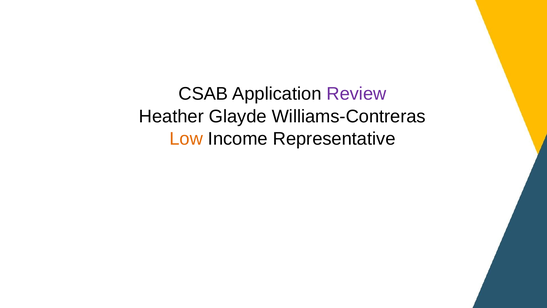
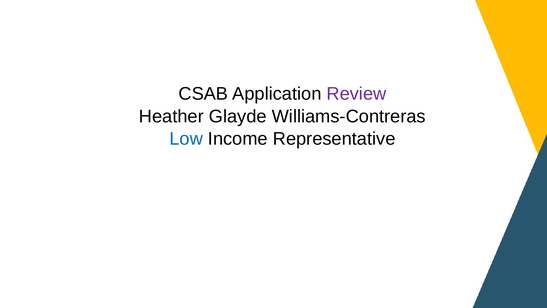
Low colour: orange -> blue (186, 139)
